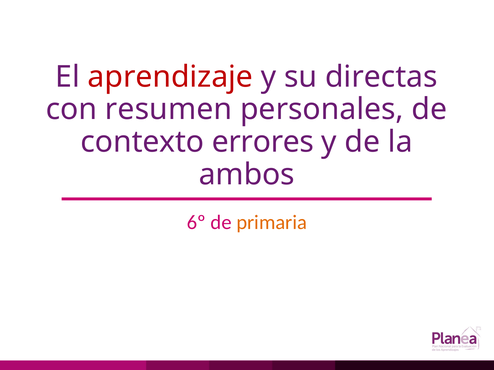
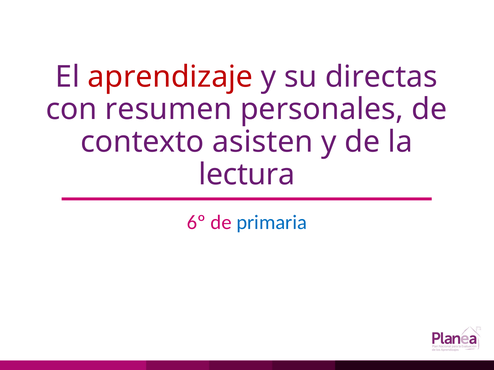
errores: errores -> asisten (263, 142)
ambos: ambos -> lectura (247, 175)
primaria colour: orange -> blue (272, 223)
